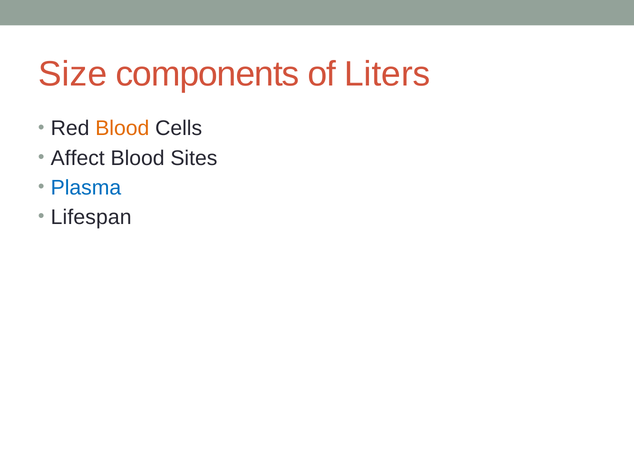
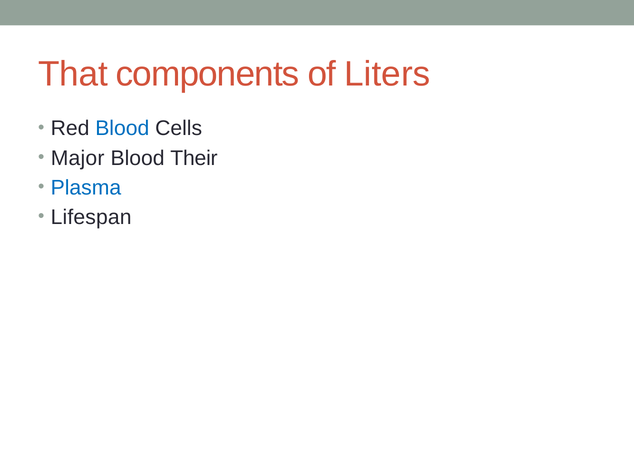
Size: Size -> That (73, 74)
Blood colour: orange -> blue (122, 128)
Affect: Affect -> Major (78, 158)
Sites: Sites -> Their (194, 158)
